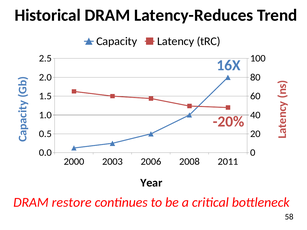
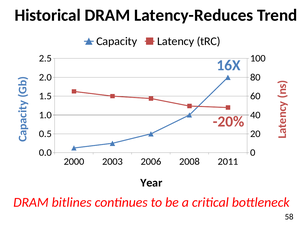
restore: restore -> bitlines (72, 203)
